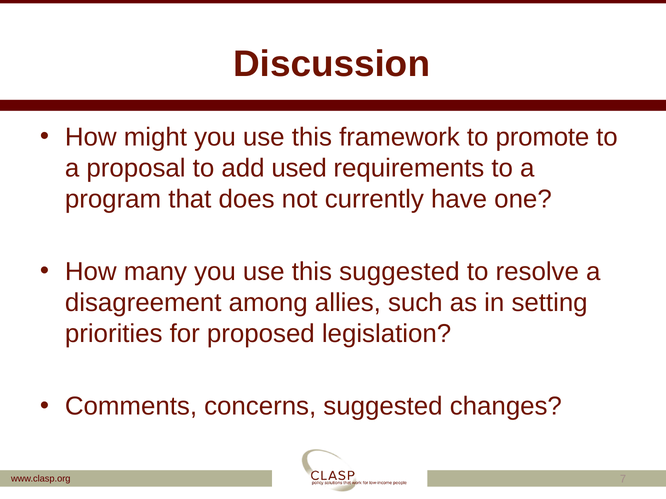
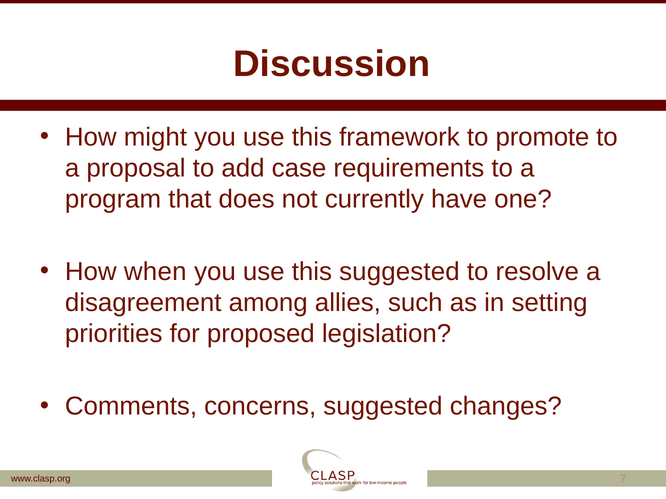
used: used -> case (299, 168)
many: many -> when (155, 272)
